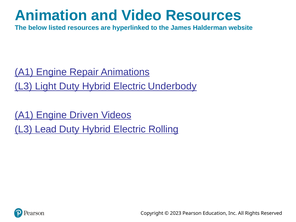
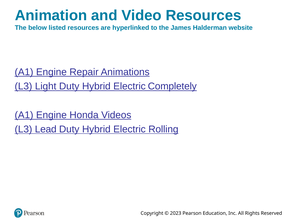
Underbody: Underbody -> Completely (172, 86)
Driven: Driven -> Honda (84, 115)
